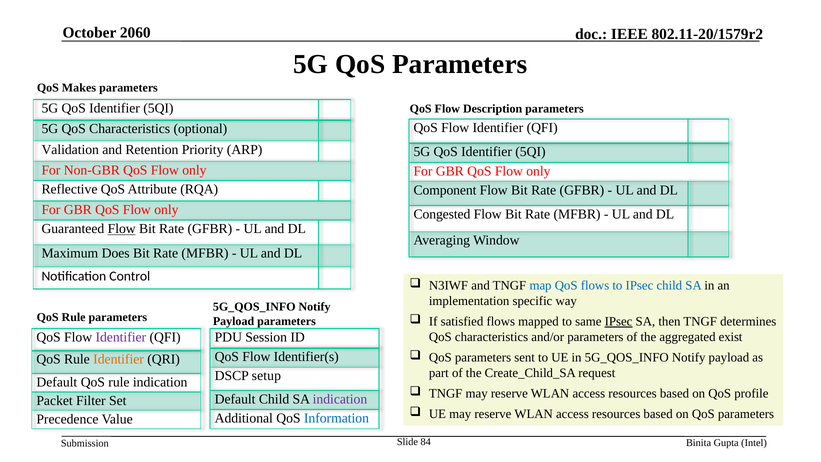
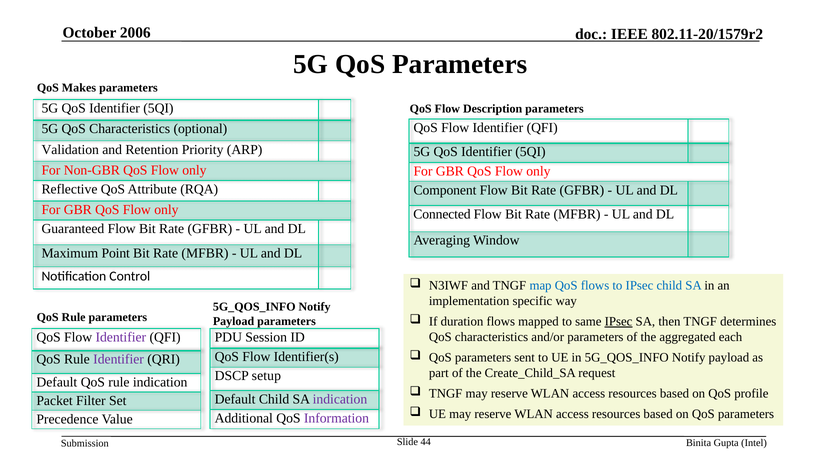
2060: 2060 -> 2006 (135, 33)
Congested: Congested -> Connected (442, 214)
Flow underline: present -> none (122, 229)
Does: Does -> Point (116, 253)
satisfied: satisfied -> duration (462, 321)
exist: exist -> each (731, 337)
Identifier colour: orange -> purple (119, 359)
Information colour: blue -> purple (336, 418)
84: 84 -> 44 (426, 442)
